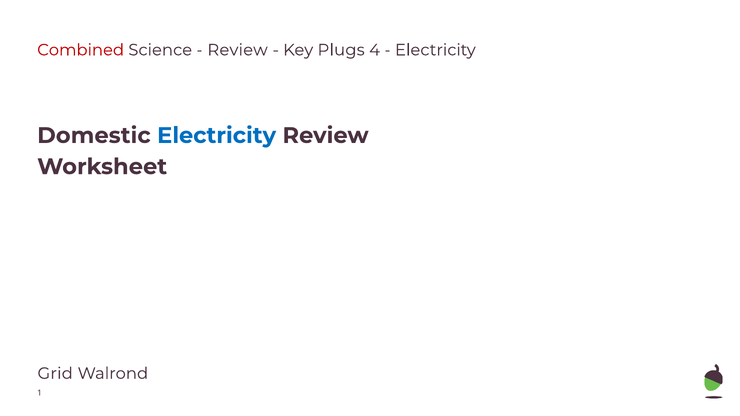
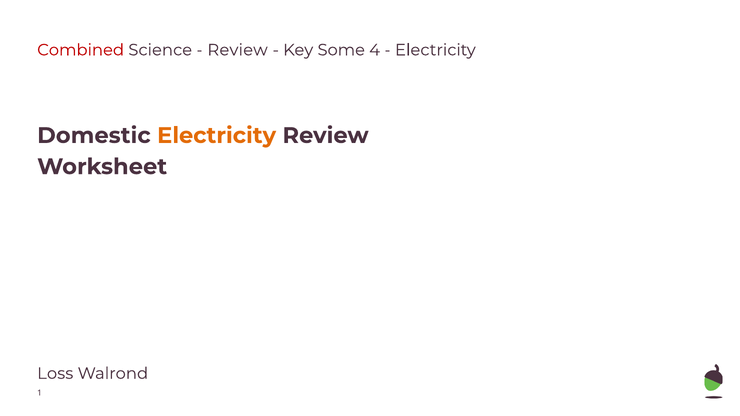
Plugs: Plugs -> Some (341, 50)
Electricity colour: blue -> orange (217, 136)
Grid: Grid -> Loss (55, 374)
